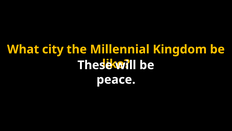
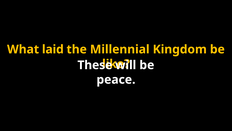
city: city -> laid (53, 49)
